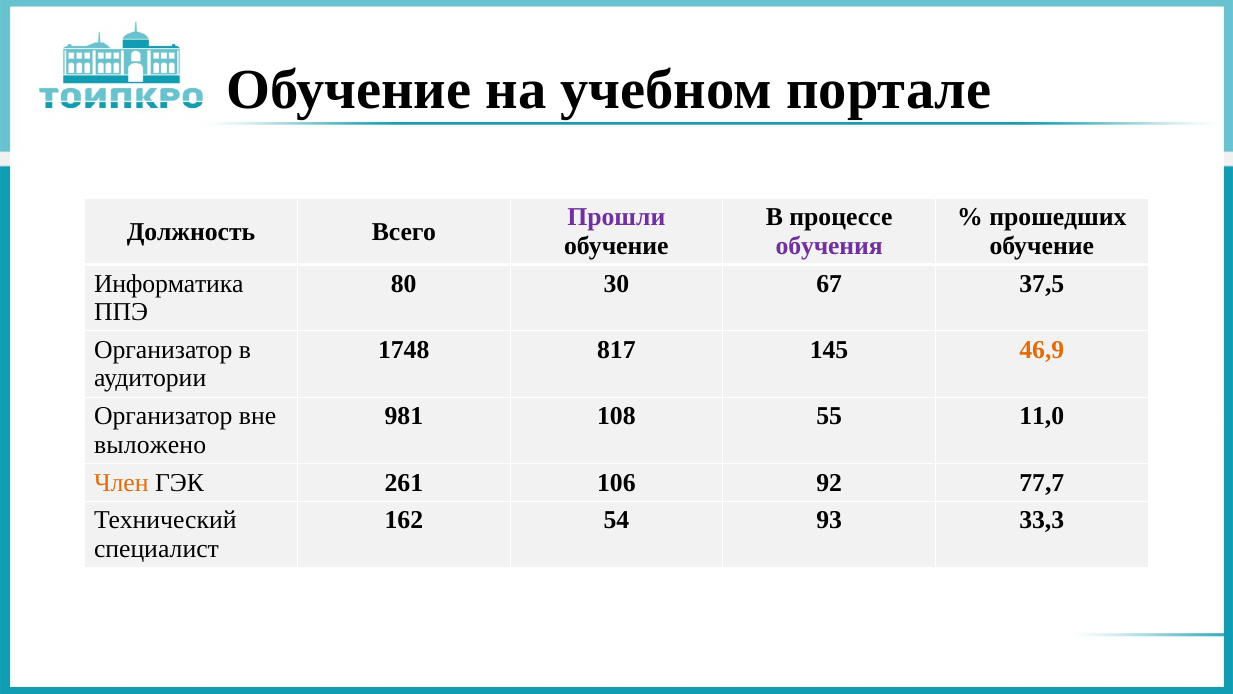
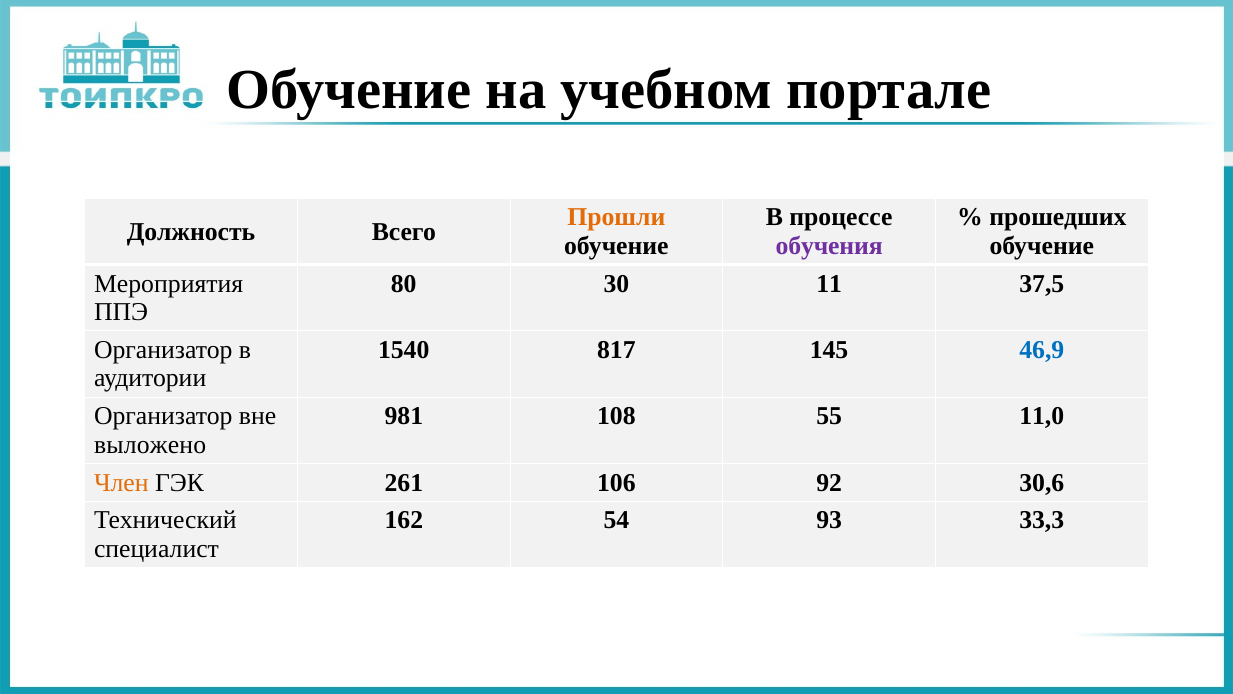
Прошли colour: purple -> orange (616, 217)
Информатика: Информатика -> Мероприятия (169, 283)
67: 67 -> 11 (829, 283)
1748: 1748 -> 1540 (404, 350)
46,9 colour: orange -> blue (1042, 350)
77,7: 77,7 -> 30,6 (1042, 482)
